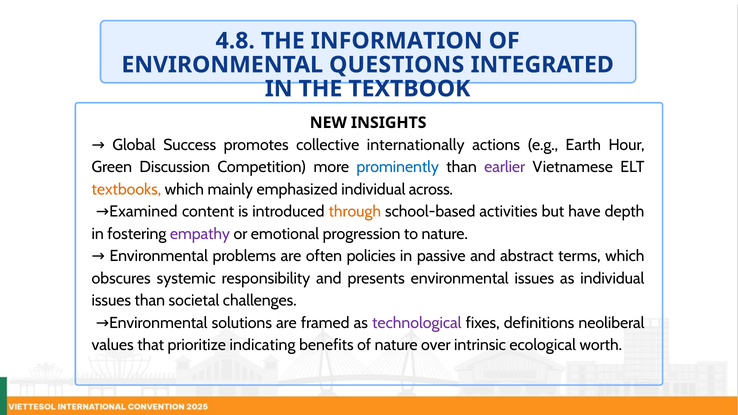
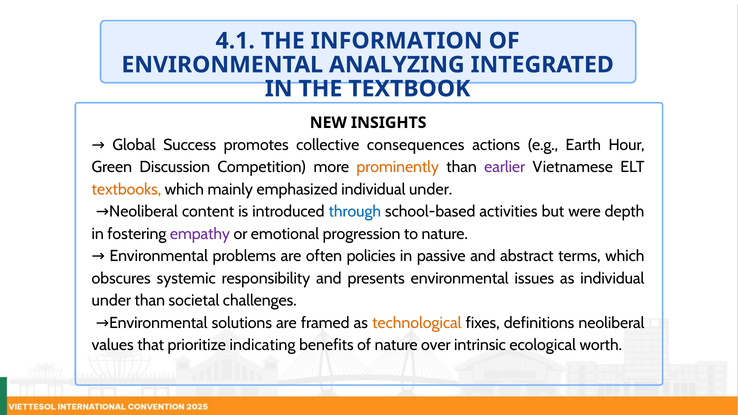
4.8: 4.8 -> 4.1 (235, 41)
QUESTIONS: QUESTIONS -> ANALYZING (397, 65)
internationally: internationally -> consequences (416, 145)
prominently colour: blue -> orange (398, 167)
emphasized individual across: across -> under (431, 189)
Examined: Examined -> Neoliberal (143, 212)
through colour: orange -> blue (355, 212)
have: have -> were (585, 212)
issues: issues -> under (111, 301)
technological colour: purple -> orange (417, 323)
